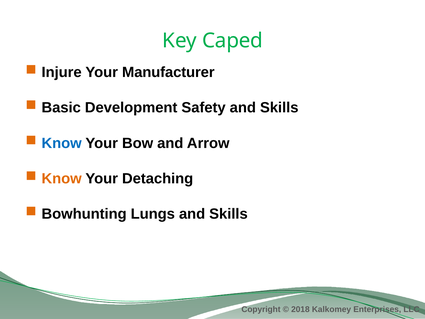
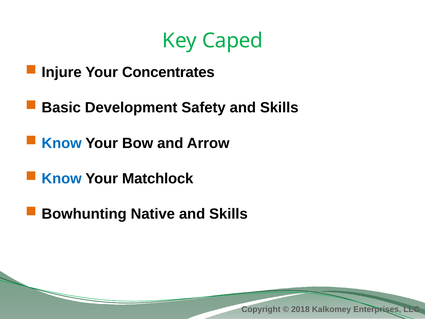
Manufacturer: Manufacturer -> Concentrates (168, 72)
Know colour: orange -> blue (62, 178)
Detaching: Detaching -> Matchlock (158, 178)
Lungs: Lungs -> Native (153, 214)
